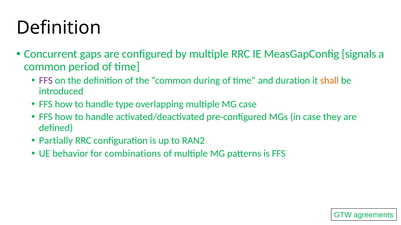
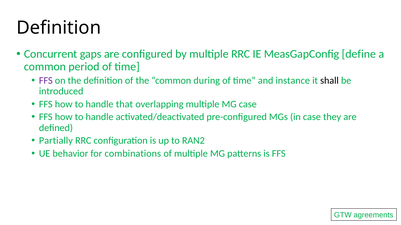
signals: signals -> define (359, 54)
duration: duration -> instance (293, 81)
shall colour: orange -> black (329, 81)
type: type -> that (124, 104)
